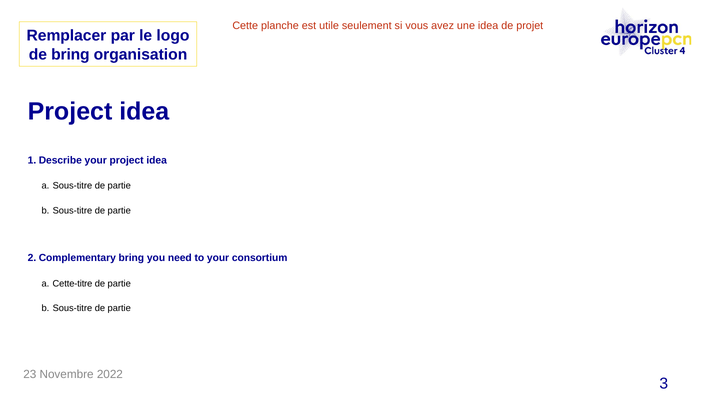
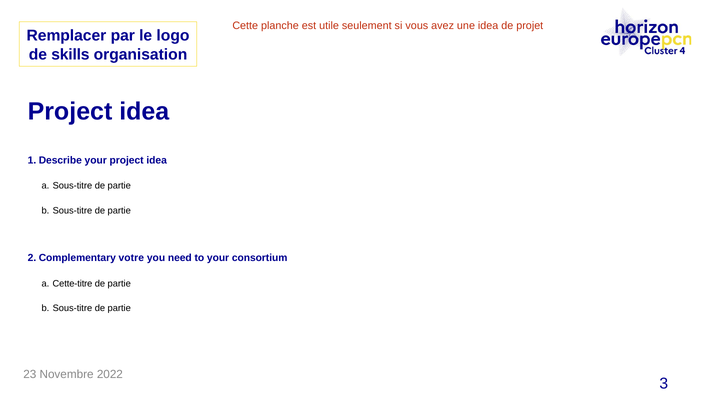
de bring: bring -> skills (70, 55)
bring: bring -> votre (131, 258)
